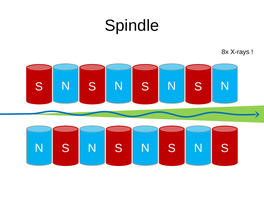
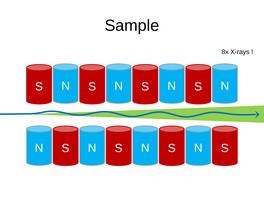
Spindle: Spindle -> Sample (132, 26)
